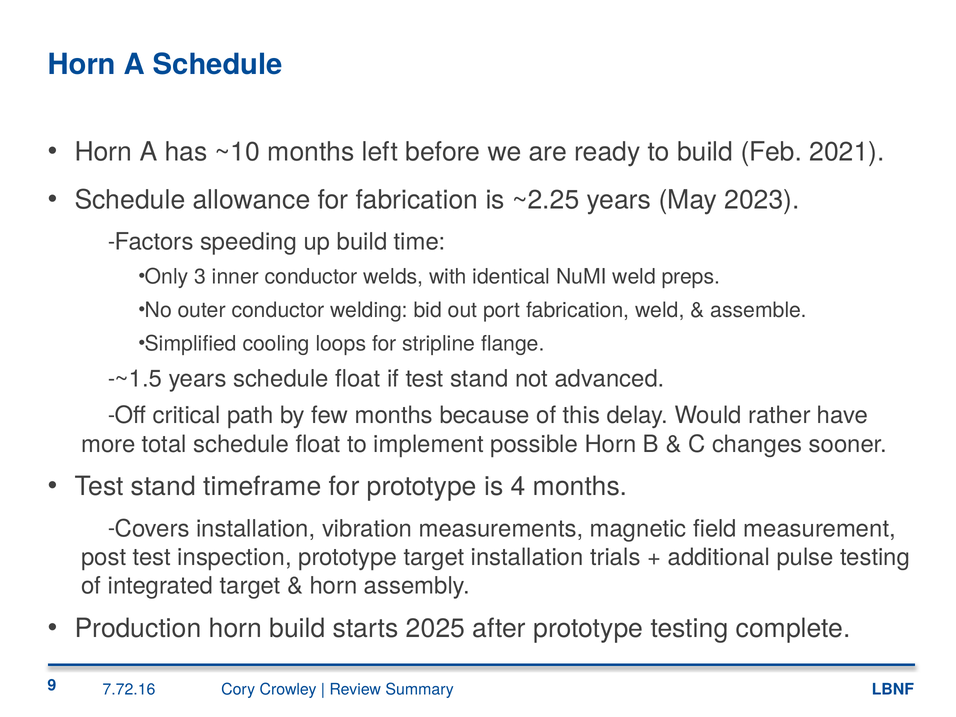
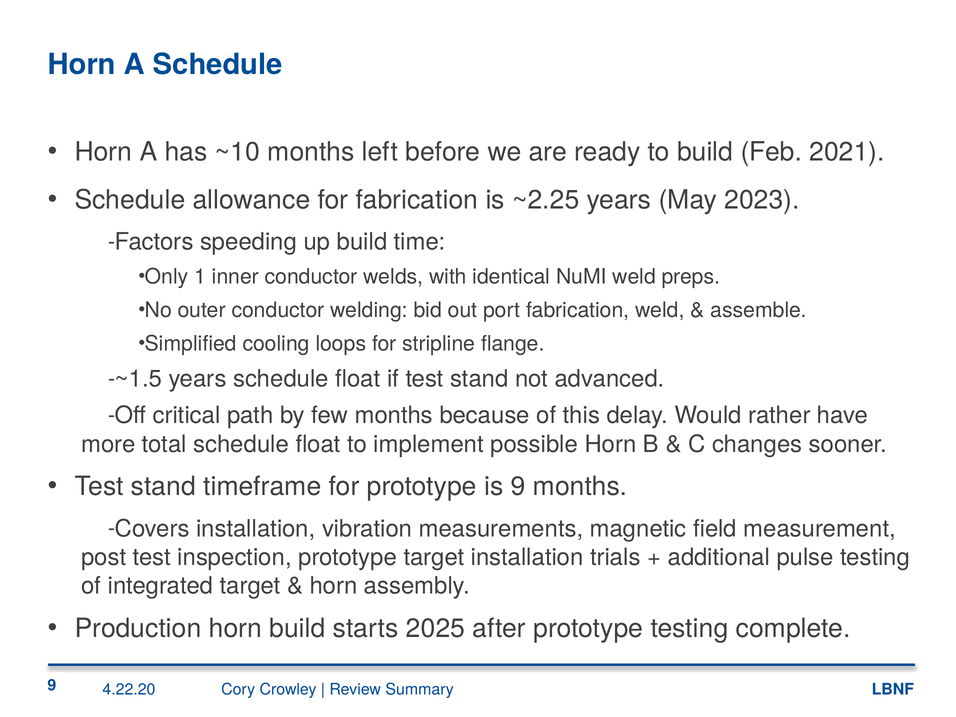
3: 3 -> 1 (200, 277)
is 4: 4 -> 9 (518, 487)
7.72.16: 7.72.16 -> 4.22.20 (129, 689)
